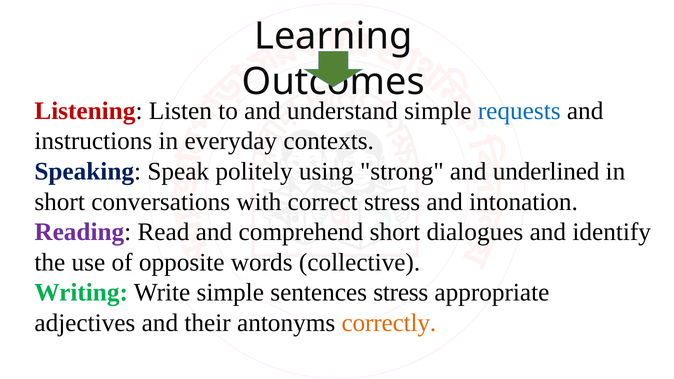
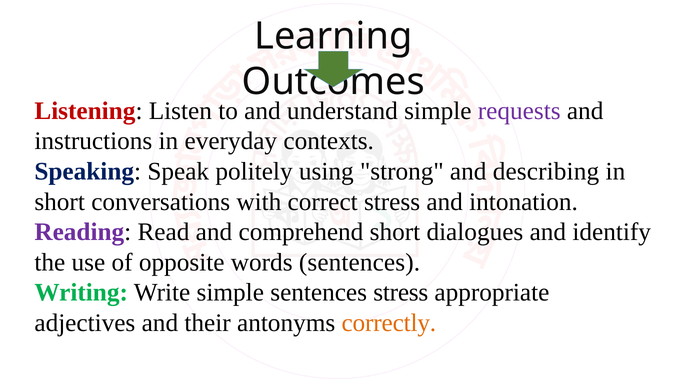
requests colour: blue -> purple (519, 111)
underlined: underlined -> describing (546, 171)
words collective: collective -> sentences (360, 262)
